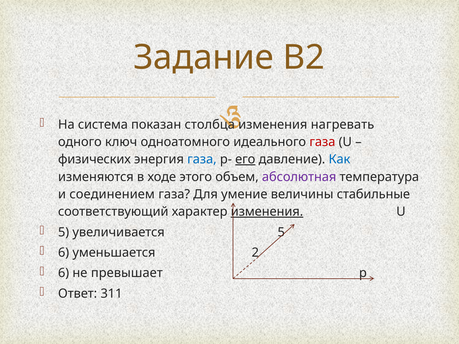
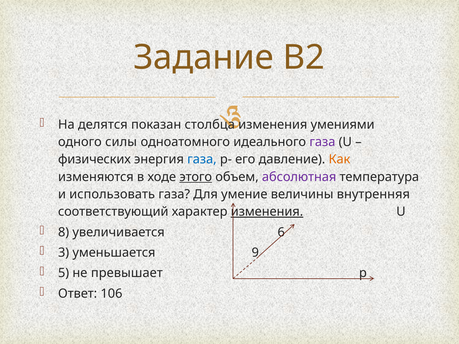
система: система -> делятся (103, 125)
нагревать: нагревать -> умениями (343, 125)
ключ: ключ -> силы (121, 142)
газа colour: red -> purple (322, 142)
его underline: present -> none (245, 160)
Как colour: blue -> orange (339, 160)
этого underline: none -> present (196, 177)
соединением: соединением -> использовать (112, 194)
стабильные: стабильные -> внутренняя (373, 194)
5: 5 -> 8 (64, 232)
увеличивается 5: 5 -> 6 (281, 232)
6: 6 -> 3 (64, 253)
2: 2 -> 9 (255, 253)
6: 6 -> 5 (64, 273)
311: 311 -> 106 (111, 294)
